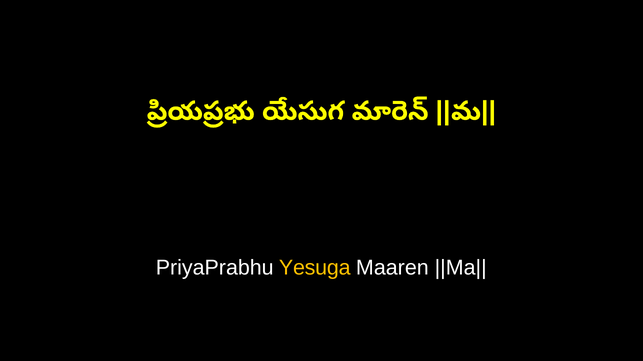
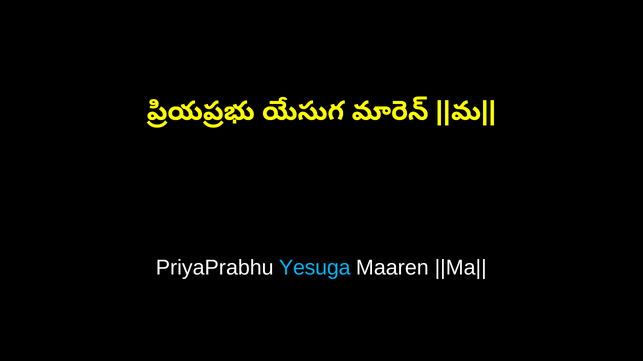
Yesuga colour: yellow -> light blue (315, 268)
